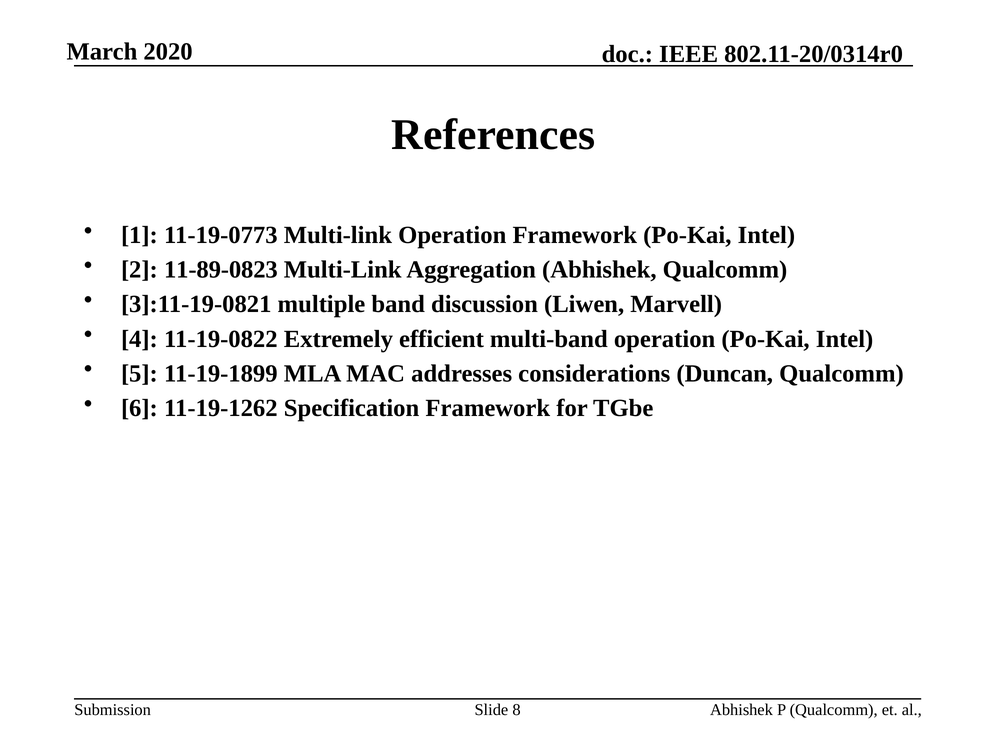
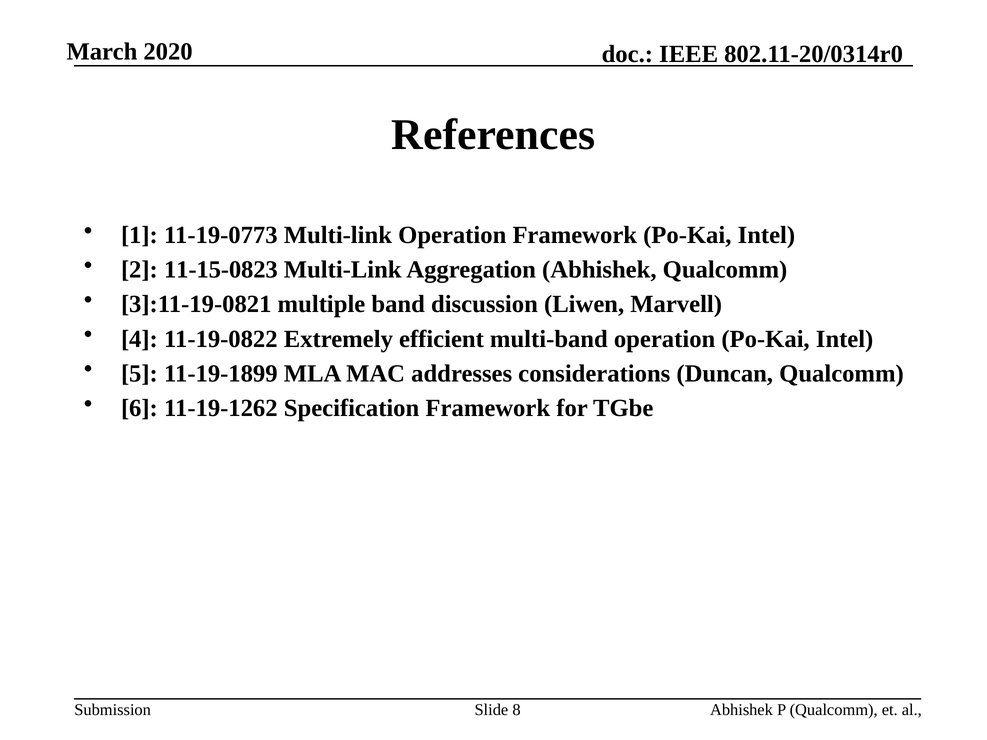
11-89-0823: 11-89-0823 -> 11-15-0823 (221, 270)
